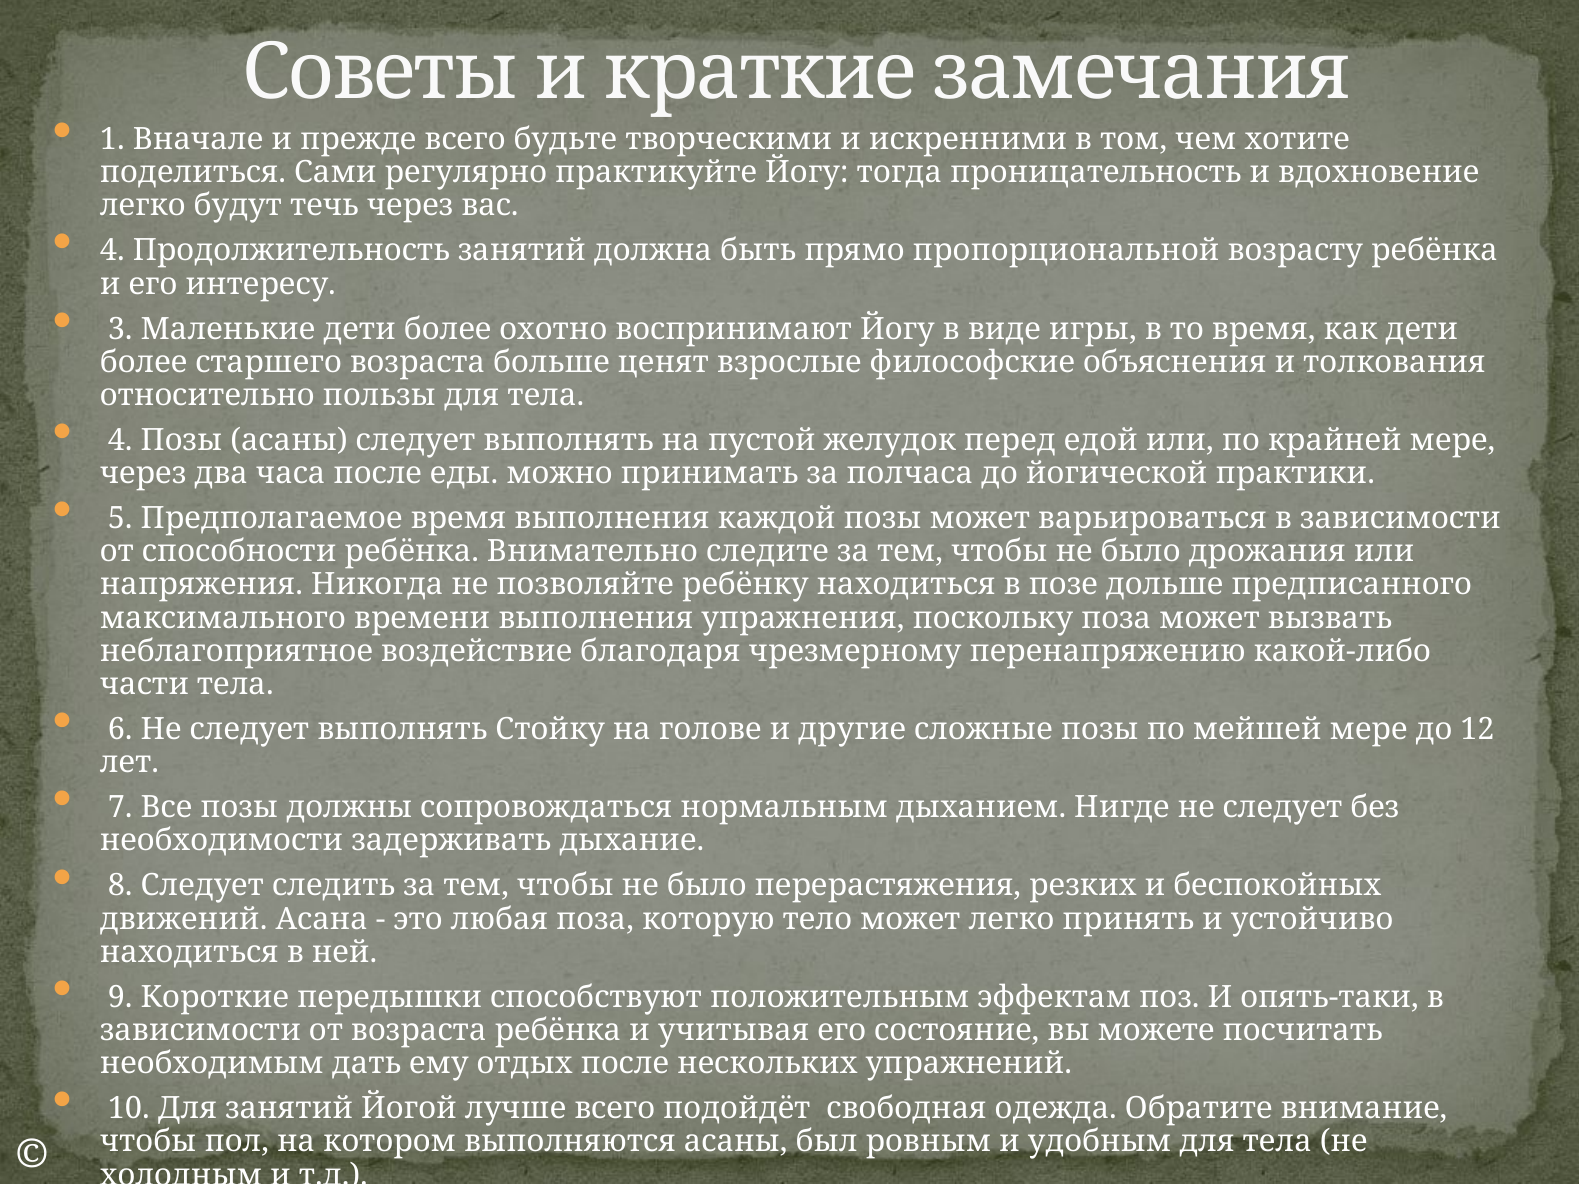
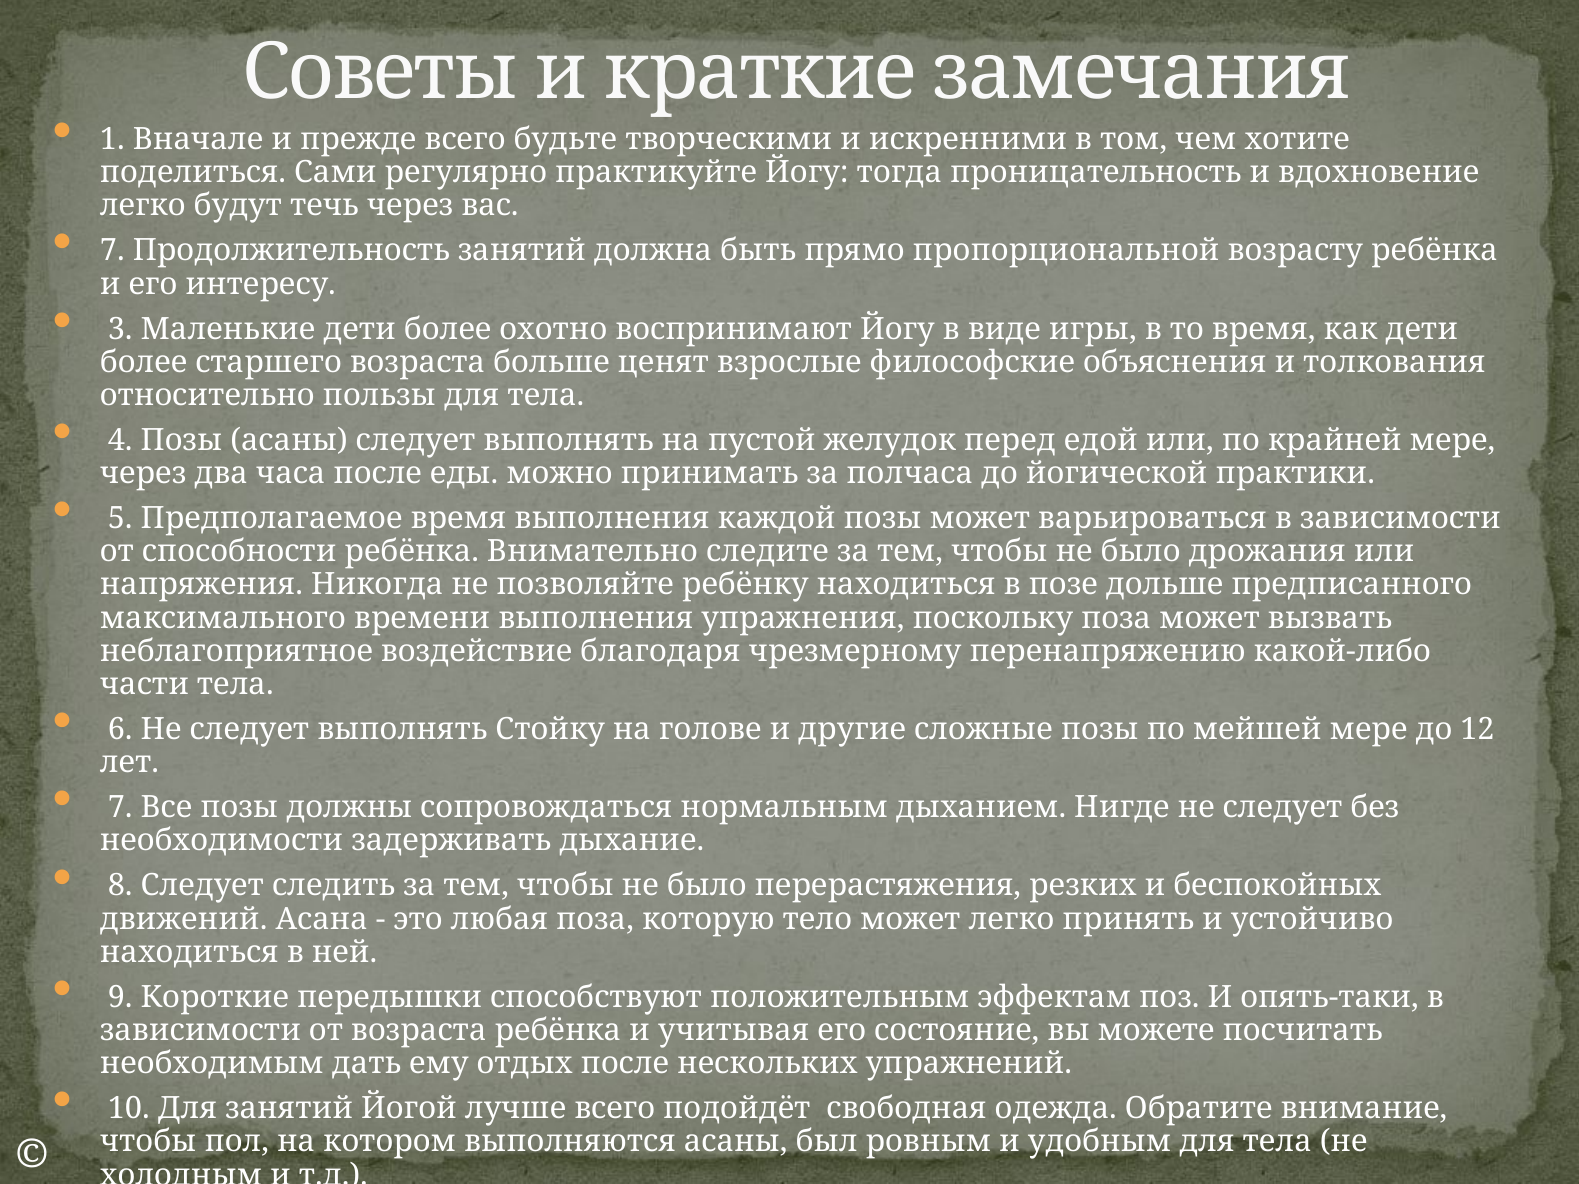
4: 4 -> 7 (112, 251)
